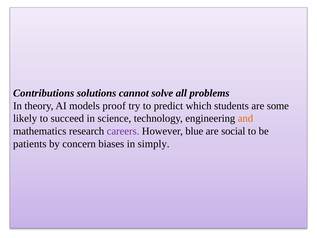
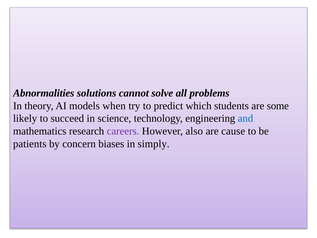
Contributions: Contributions -> Abnormalities (44, 93)
proof: proof -> when (114, 106)
and colour: orange -> blue (245, 118)
blue: blue -> also (194, 131)
social: social -> cause (233, 131)
